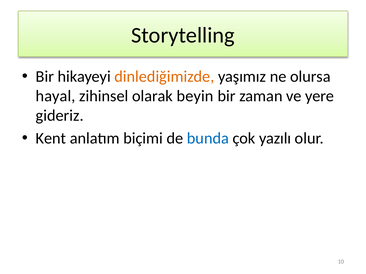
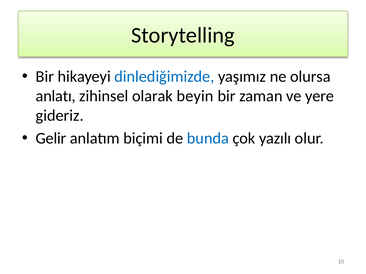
dinlediğimizde colour: orange -> blue (164, 77)
hayal: hayal -> anlatı (56, 96)
Kent: Kent -> Gelir (51, 139)
